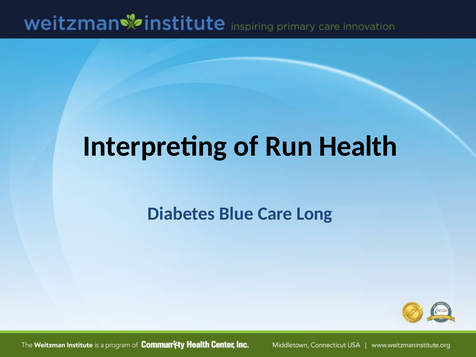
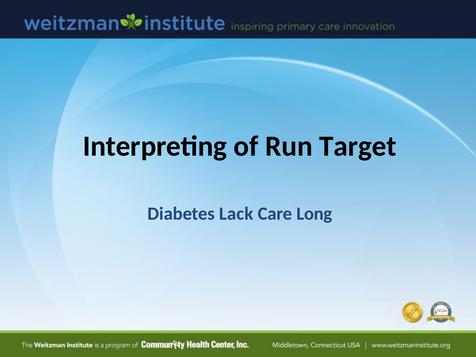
Health: Health -> Target (358, 146)
Blue: Blue -> Lack (236, 214)
